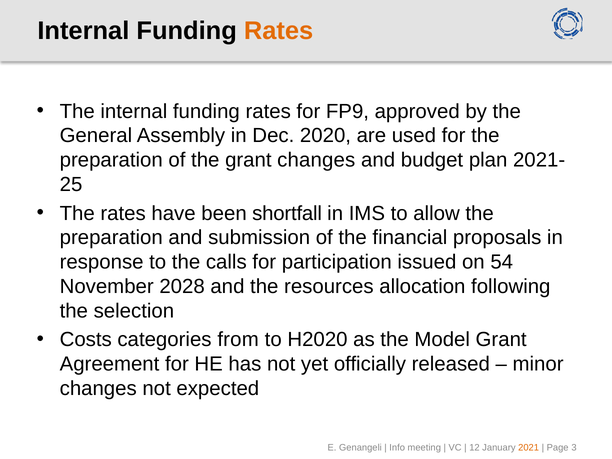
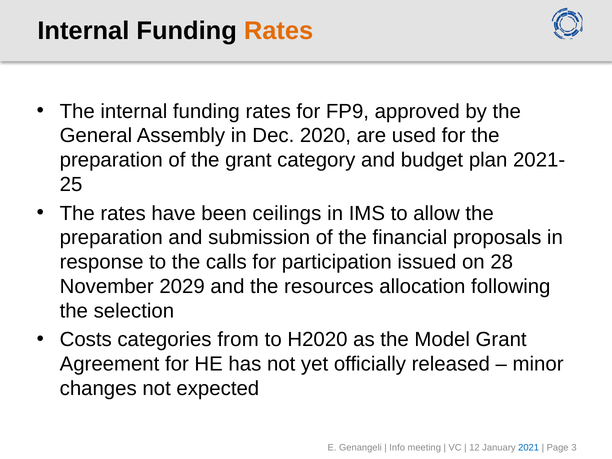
grant changes: changes -> category (316, 160)
shortfall: shortfall -> ceilings (287, 213)
54: 54 -> 28 (502, 262)
2028: 2028 -> 2029 (182, 287)
2021 colour: orange -> blue (529, 448)
